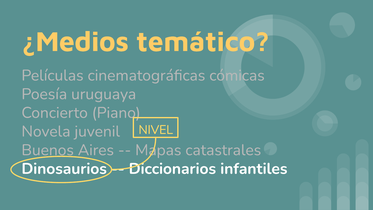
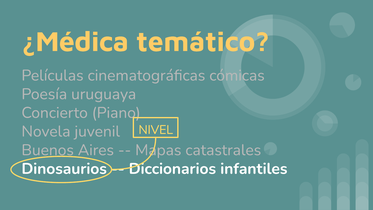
¿Medios: ¿Medios -> ¿Médica (75, 42)
